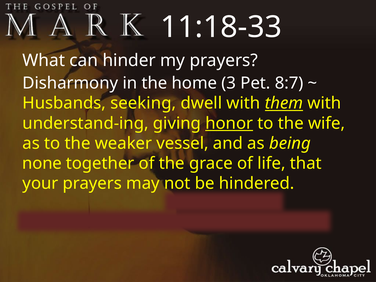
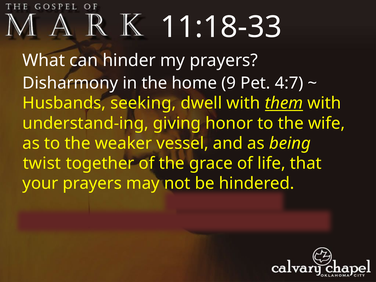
3: 3 -> 9 (229, 83)
8:7: 8:7 -> 4:7 (289, 83)
honor underline: present -> none (229, 123)
none: none -> twist (42, 163)
